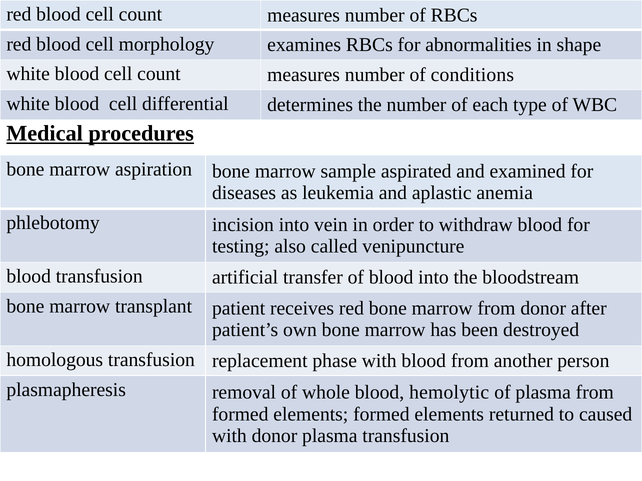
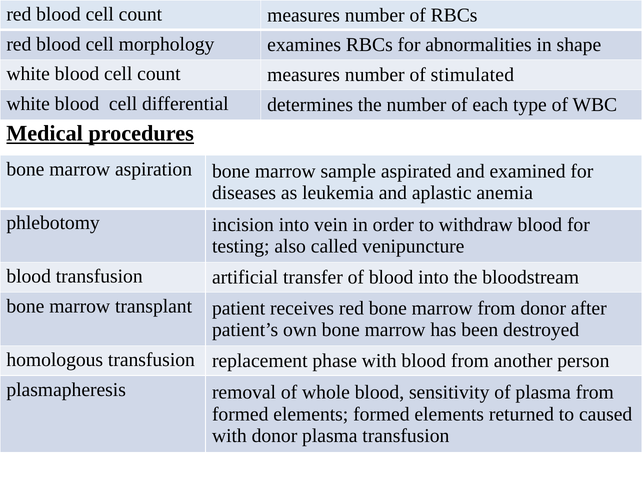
conditions: conditions -> stimulated (472, 75)
hemolytic: hemolytic -> sensitivity (449, 393)
